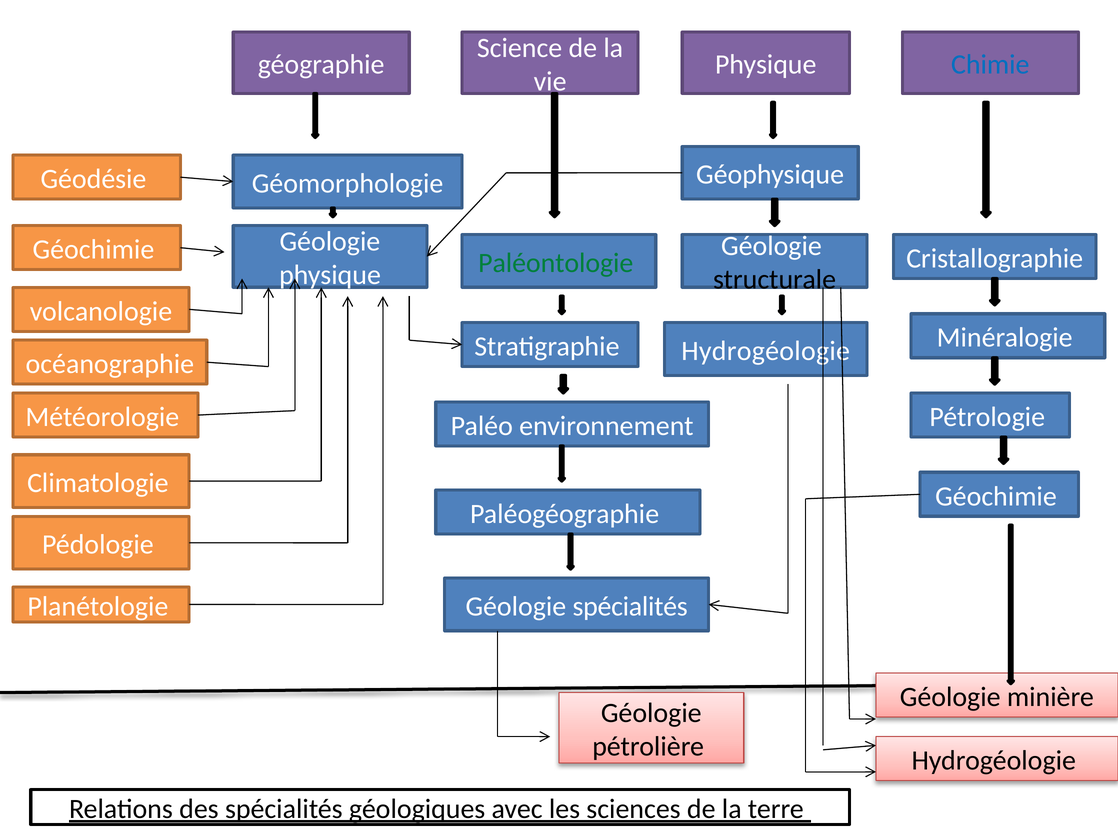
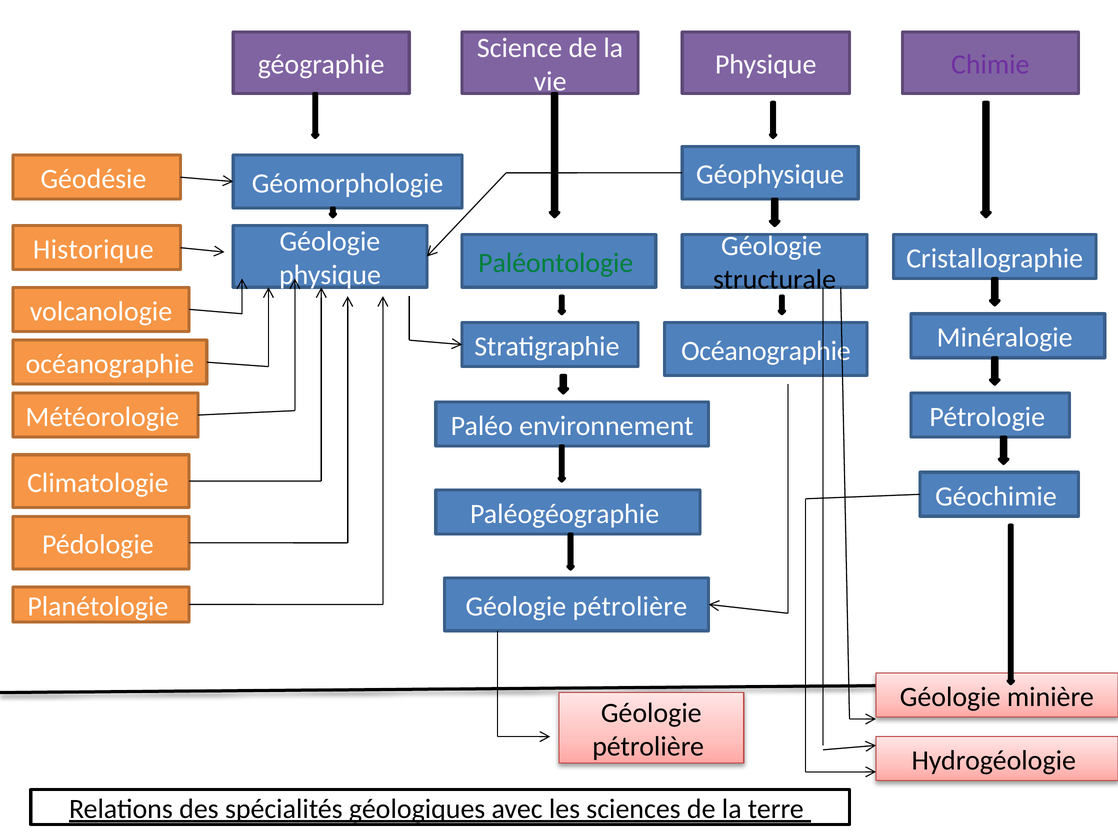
Chimie colour: blue -> purple (990, 65)
Géochimie: Géochimie -> Historique (93, 250)
Hydrogéologie: Hydrogéologie -> Océanographie (766, 351)
spécialités: spécialités -> pétrolière (630, 606)
